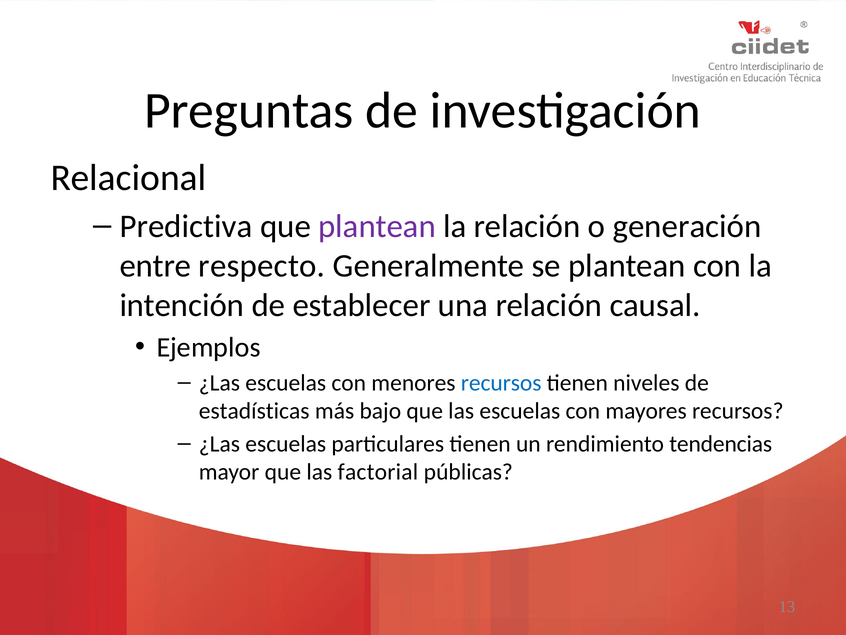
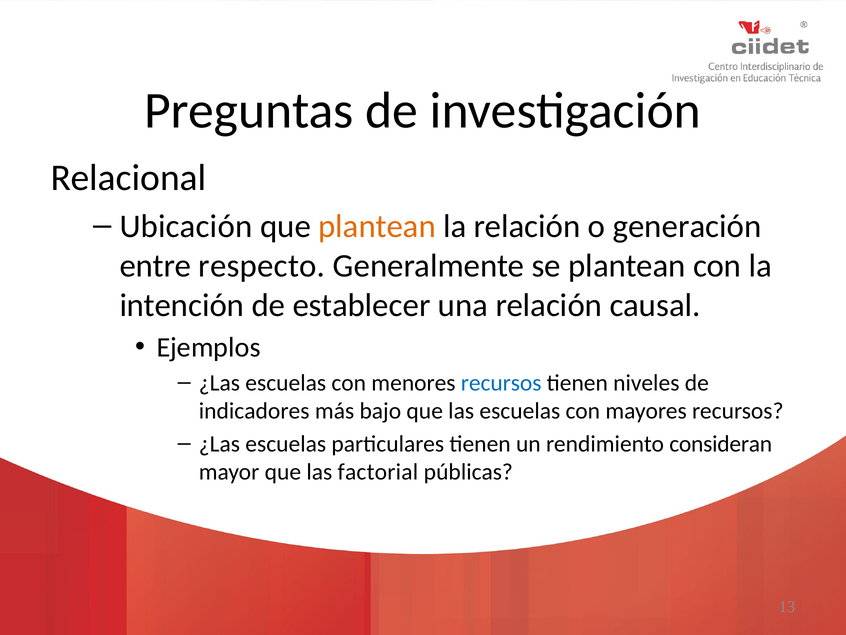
Predictiva: Predictiva -> Ubicación (186, 226)
plantean colour: purple -> orange (377, 226)
estadísticas: estadísticas -> indicadores (254, 411)
tendencias: tendencias -> consideran (721, 444)
